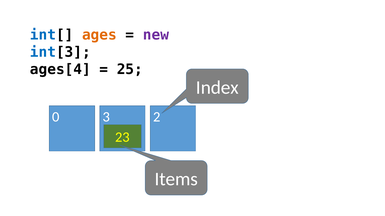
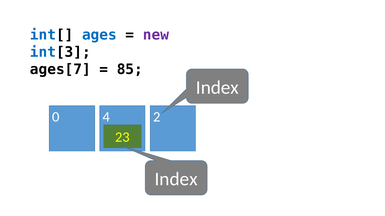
ages colour: orange -> blue (99, 35)
ages[4: ages[4 -> ages[7 (60, 70)
25: 25 -> 85 (130, 70)
3: 3 -> 4 (106, 117)
Items: Items -> Index (176, 180)
